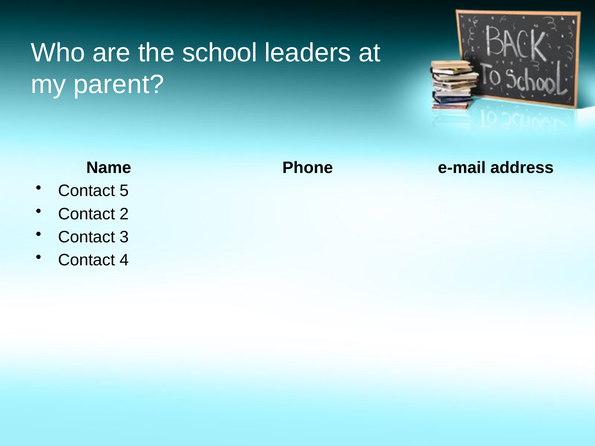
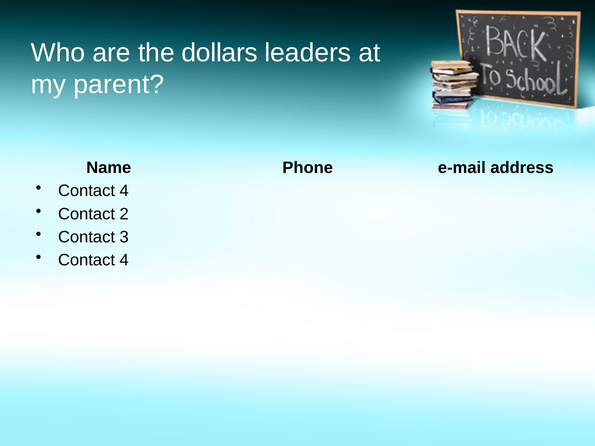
school: school -> dollars (220, 53)
5: 5 -> 4 (124, 191)
